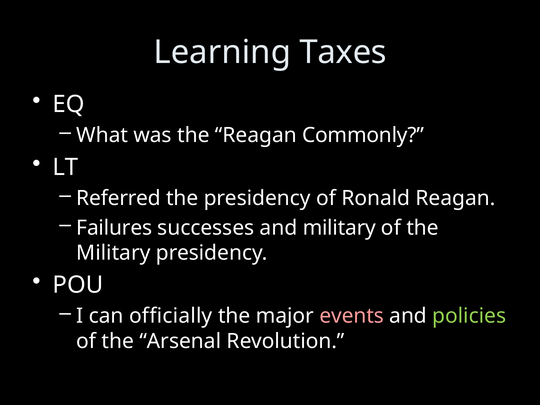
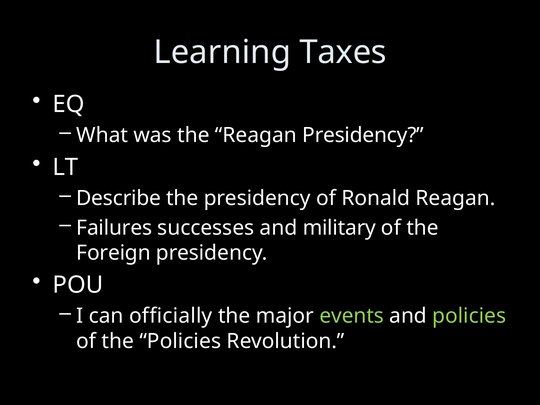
Reagan Commonly: Commonly -> Presidency (363, 135)
Referred: Referred -> Describe (119, 198)
Military: Military -> Foreign (113, 253)
events colour: pink -> light green (352, 316)
the Arsenal: Arsenal -> Policies (180, 341)
